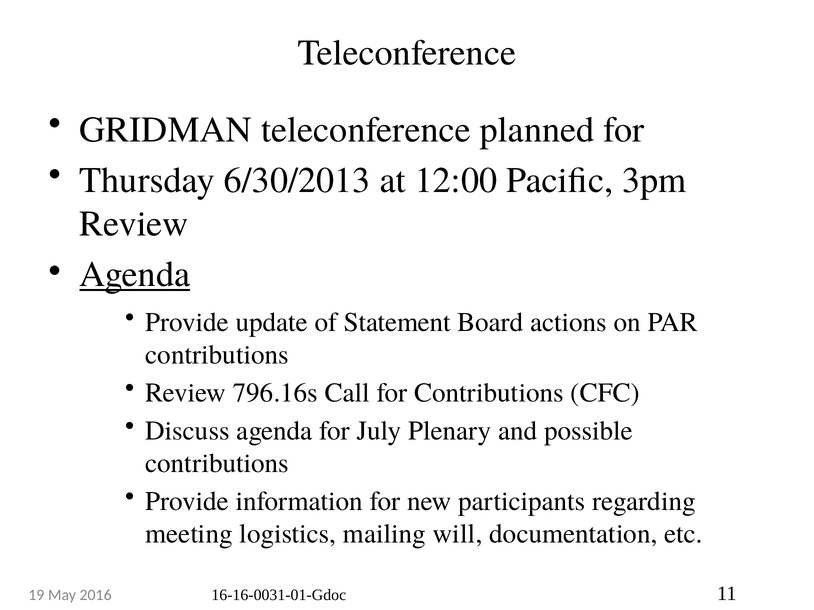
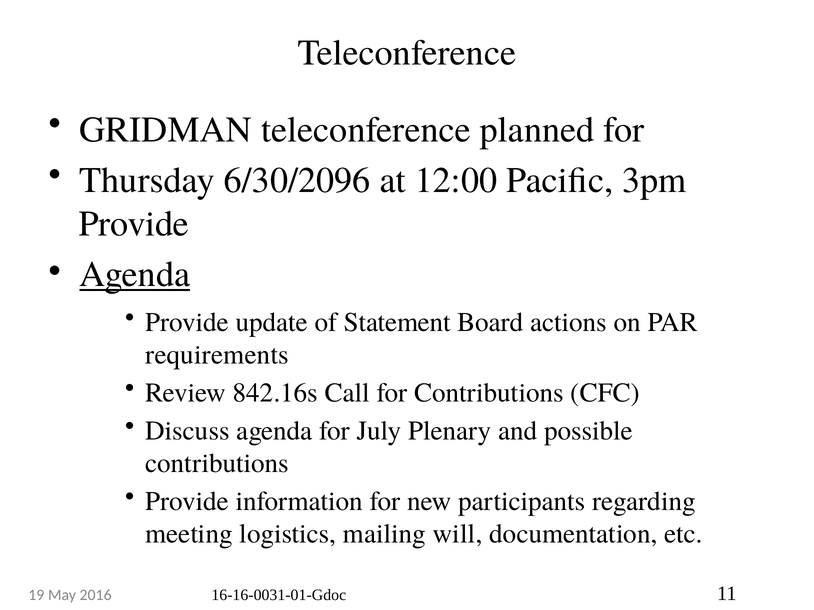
6/30/2013: 6/30/2013 -> 6/30/2096 (297, 181)
Review: Review -> Provide (134, 224)
contributions: contributions -> requirements (217, 355)
796.16s: 796.16s -> 842.16s (275, 393)
